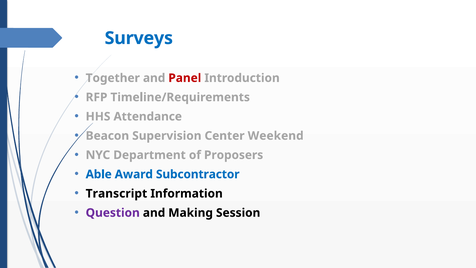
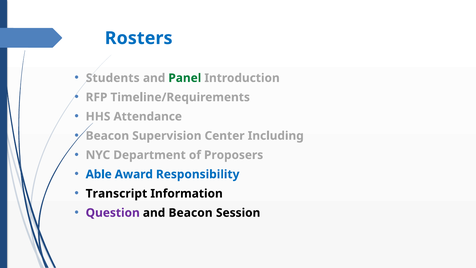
Surveys: Surveys -> Rosters (139, 38)
Together: Together -> Students (113, 78)
Panel colour: red -> green (185, 78)
Weekend: Weekend -> Including (276, 136)
Subcontractor: Subcontractor -> Responsibility (198, 174)
and Making: Making -> Beacon (191, 213)
